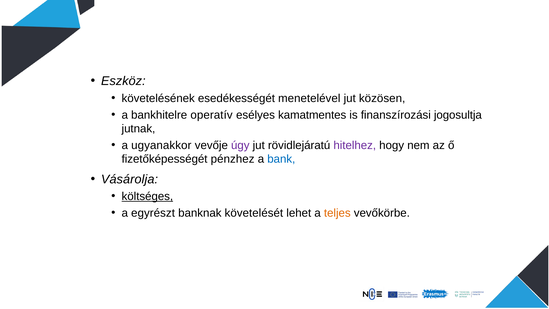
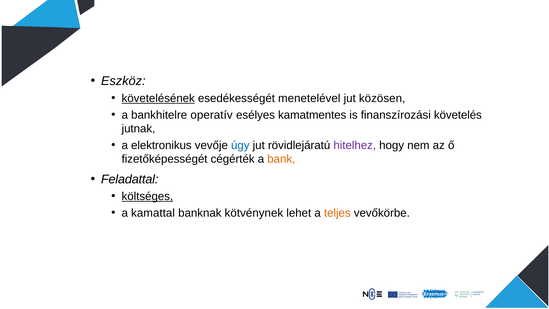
követelésének underline: none -> present (158, 98)
jogosultja: jogosultja -> követelés (458, 115)
ugyanakkor: ugyanakkor -> elektronikus (161, 145)
úgy colour: purple -> blue (240, 145)
pénzhez: pénzhez -> cégérték (233, 159)
bank colour: blue -> orange (281, 159)
Vásárolja: Vásárolja -> Feladattal (130, 179)
egyrészt: egyrészt -> kamattal (153, 213)
követelését: követelését -> kötvénynek (254, 213)
